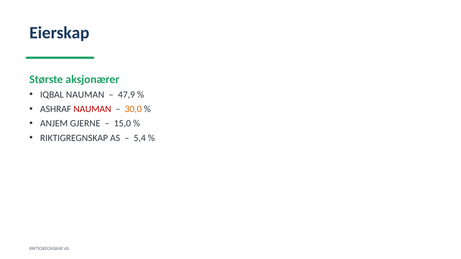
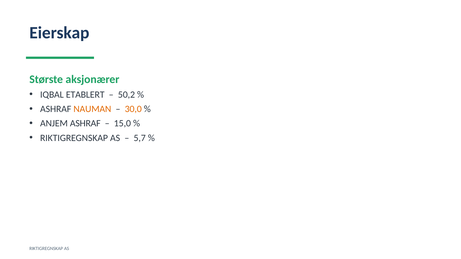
IQBAL NAUMAN: NAUMAN -> ETABLERT (85, 95)
47,9: 47,9 -> 50,2 (126, 95)
NAUMAN colour: red -> orange (92, 109)
ANJEM GJERNE: GJERNE -> ASHRAF (85, 124)
5,4: 5,4 -> 5,7 (140, 138)
